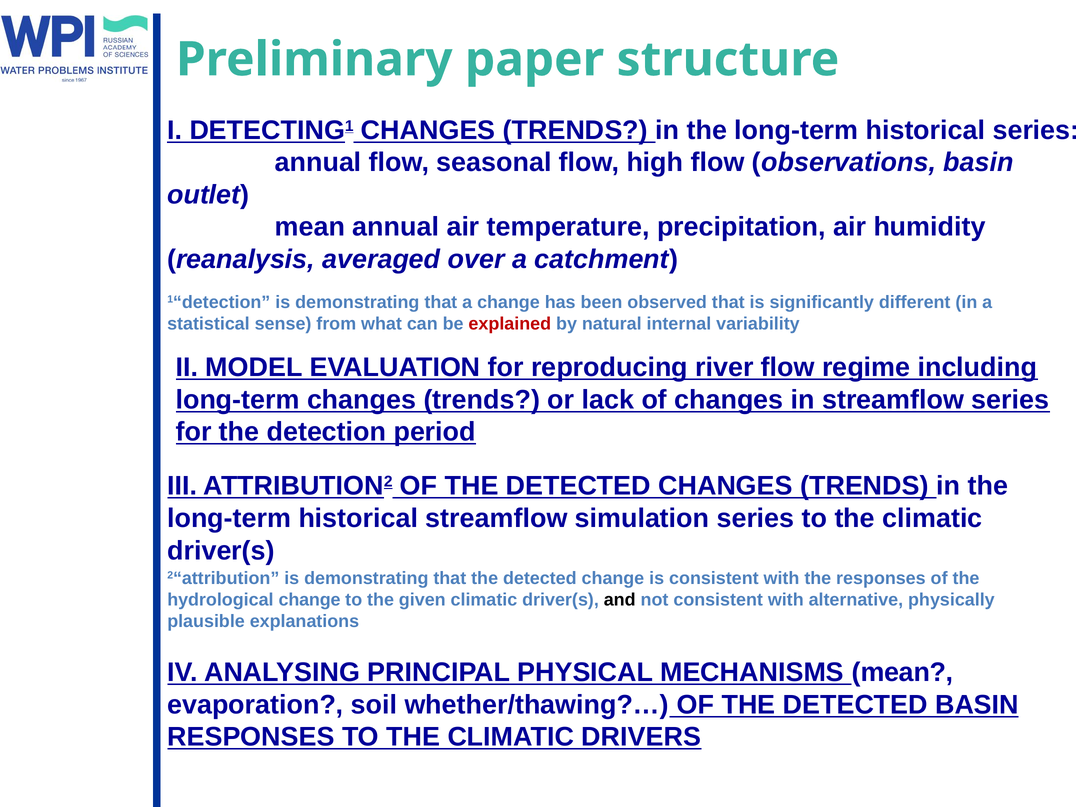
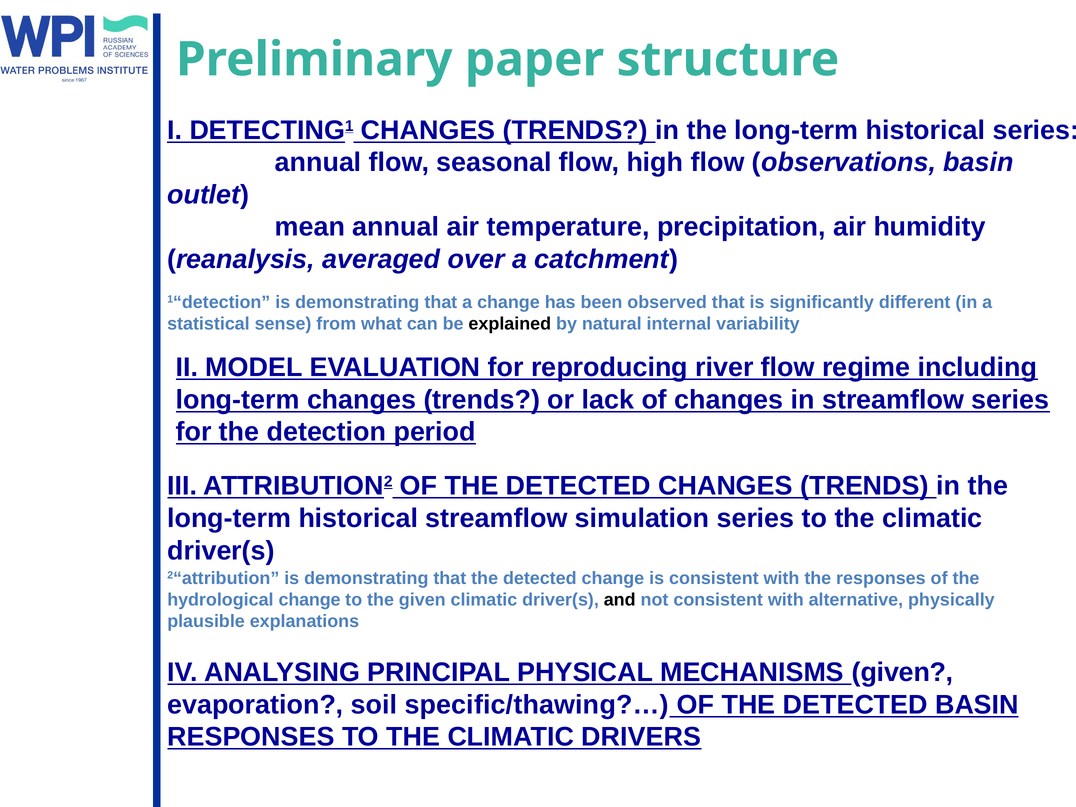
explained colour: red -> black (510, 324)
MECHANISMS mean: mean -> given (903, 673)
whether/thawing?…: whether/thawing?… -> specific/thawing?… (537, 705)
